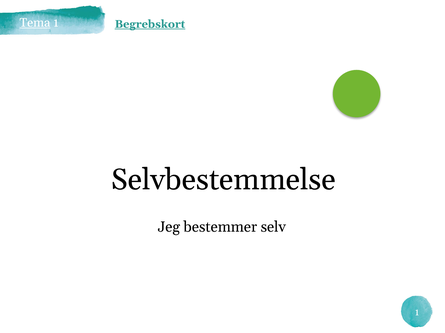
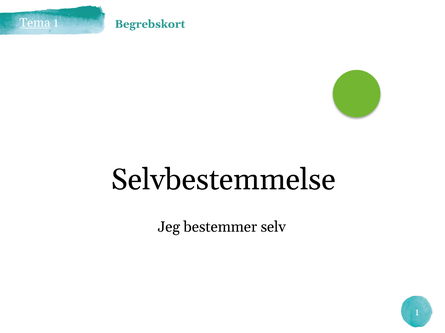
Begrebskort underline: present -> none (150, 24)
